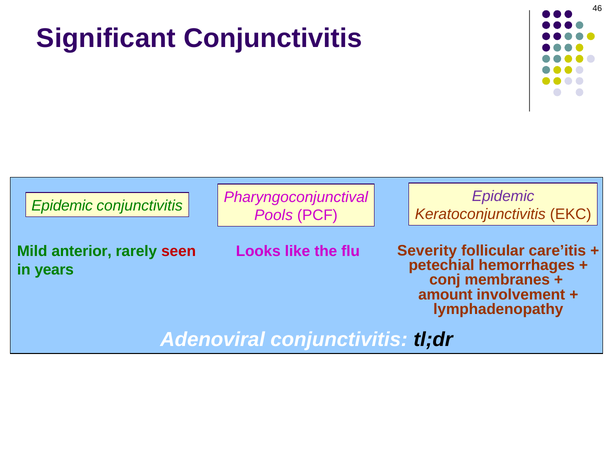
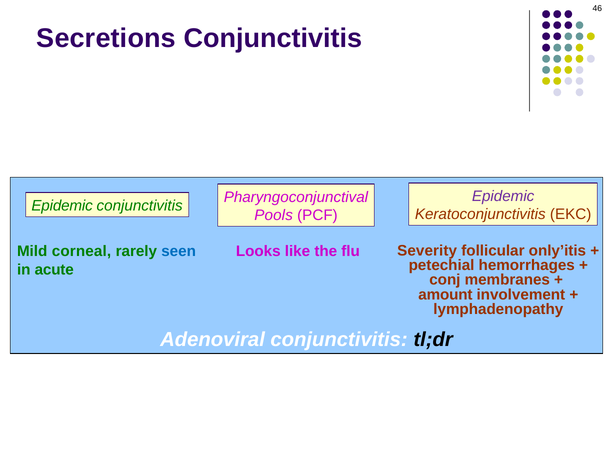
Significant: Significant -> Secretions (106, 38)
anterior: anterior -> corneal (81, 251)
seen colour: red -> blue (179, 251)
care’itis: care’itis -> only’itis (557, 251)
years: years -> acute (54, 270)
